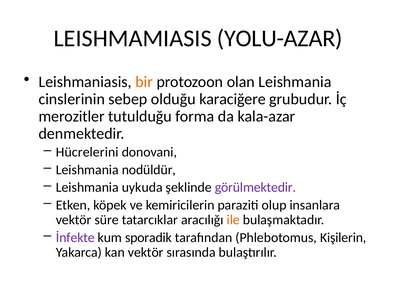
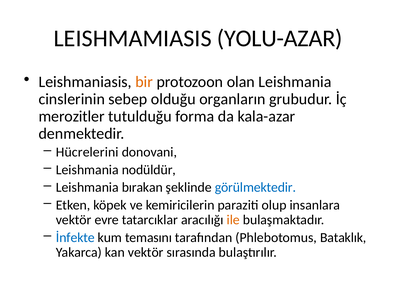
karaciğere: karaciğere -> organların (232, 99)
uykuda: uykuda -> bırakan (142, 187)
görülmektedir colour: purple -> blue (255, 187)
süre: süre -> evre (107, 220)
İnfekte colour: purple -> blue (75, 237)
sporadik: sporadik -> temasını (148, 237)
Kişilerin: Kişilerin -> Bataklık (343, 237)
